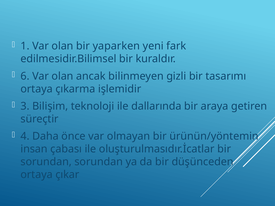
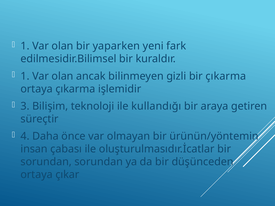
6: 6 -> 1 (25, 76)
bir tasarımı: tasarımı -> çıkarma (226, 76)
dallarında: dallarında -> kullandığı (156, 106)
